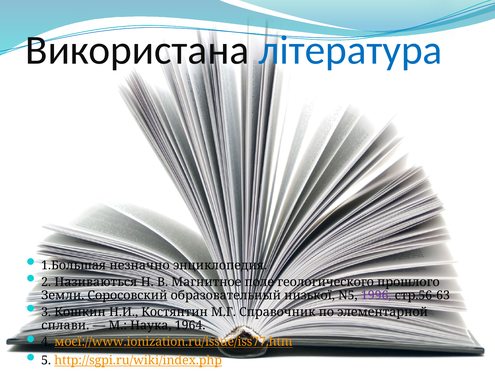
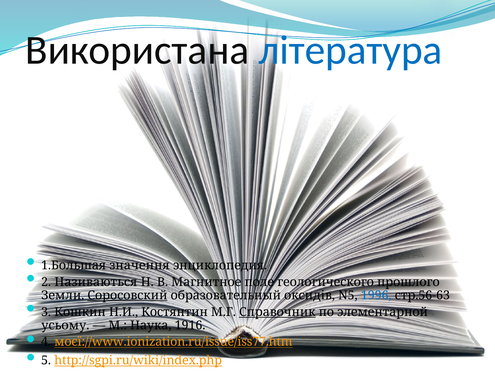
незначно: незначно -> значення (140, 266)
низької: низької -> оксидів (310, 296)
1996 colour: purple -> blue (376, 296)
Справочник underline: none -> present (277, 312)
сплави: сплави -> усьому (65, 326)
1964: 1964 -> 1916 (190, 326)
